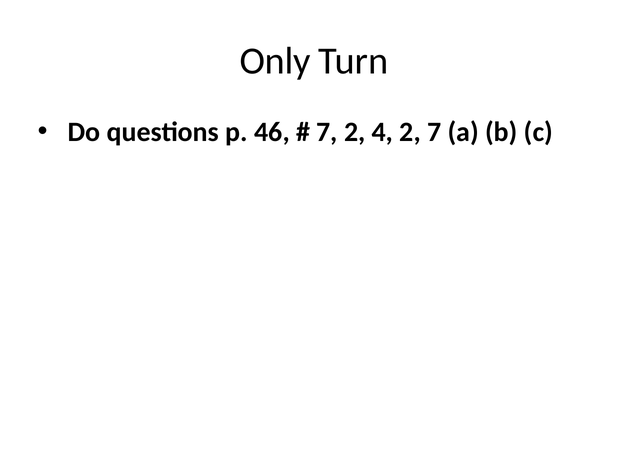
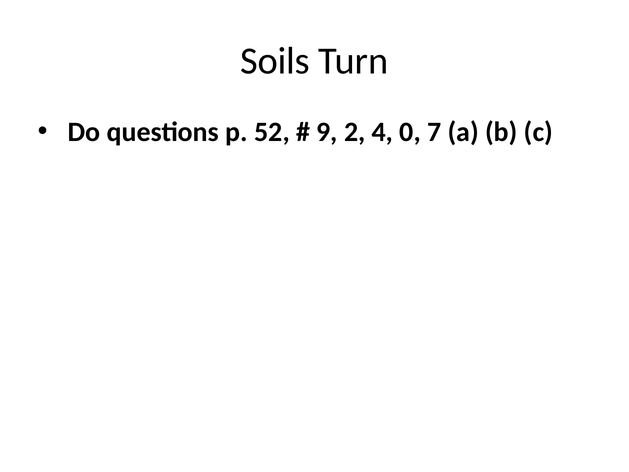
Only: Only -> Soils (275, 61)
46: 46 -> 52 (272, 132)
7: 7 -> 9 (327, 132)
4 2: 2 -> 0 (410, 132)
